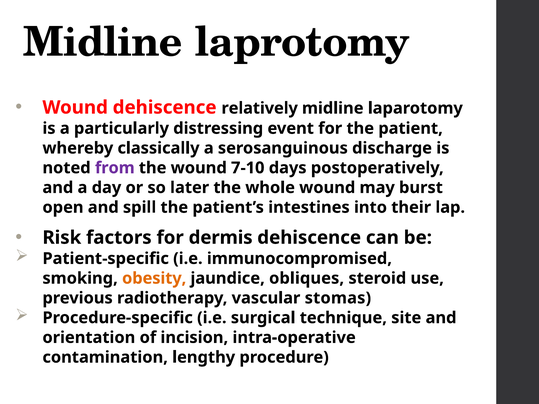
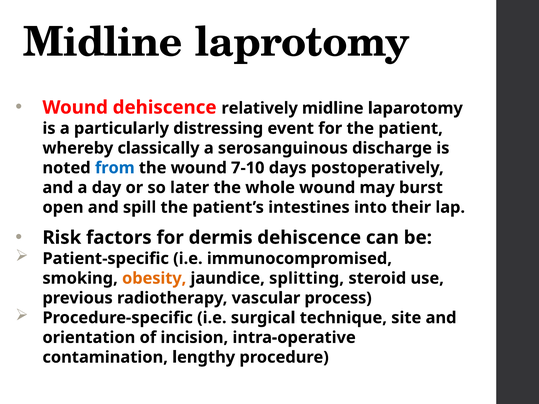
from colour: purple -> blue (115, 168)
obliques: obliques -> splitting (307, 278)
stomas: stomas -> process (338, 298)
